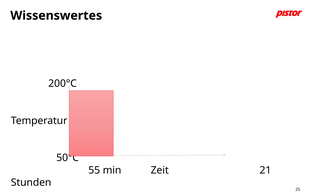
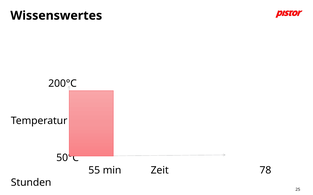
21: 21 -> 78 (265, 171)
